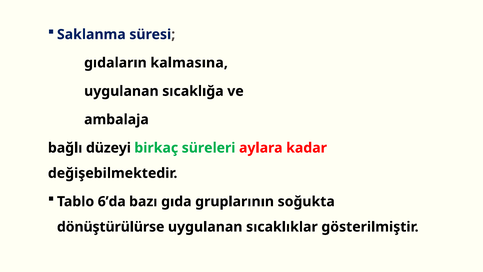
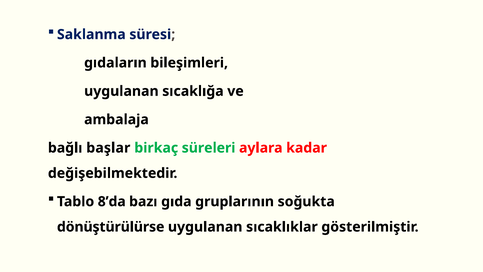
kalmasına: kalmasına -> bileşimleri (189, 63)
düzeyi: düzeyi -> başlar (108, 148)
6’da: 6’da -> 8’da (112, 201)
